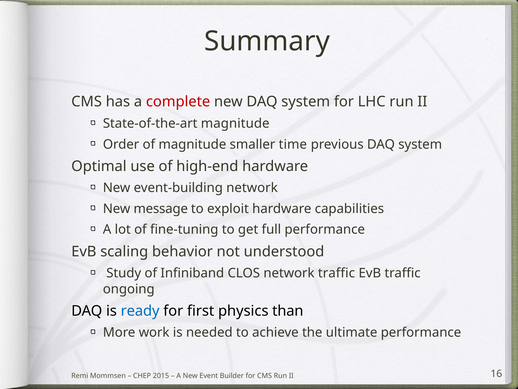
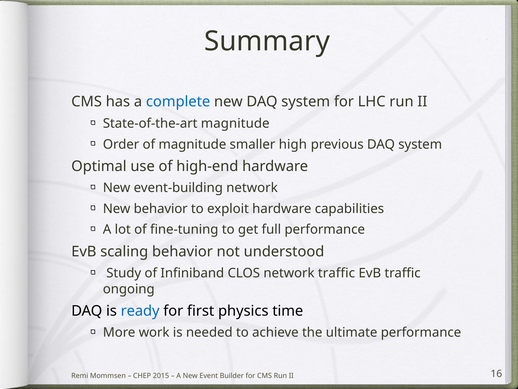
complete colour: red -> blue (178, 102)
time: time -> high (293, 144)
New message: message -> behavior (161, 209)
than: than -> time (288, 310)
